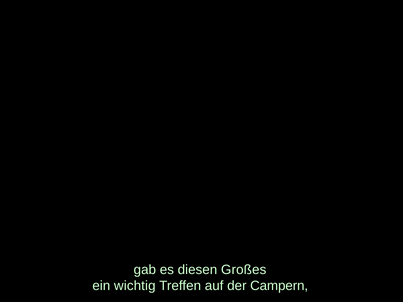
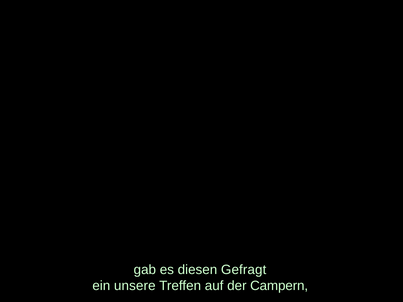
Großes: Großes -> Gefragt (244, 270)
wichtig: wichtig -> unsere (135, 286)
